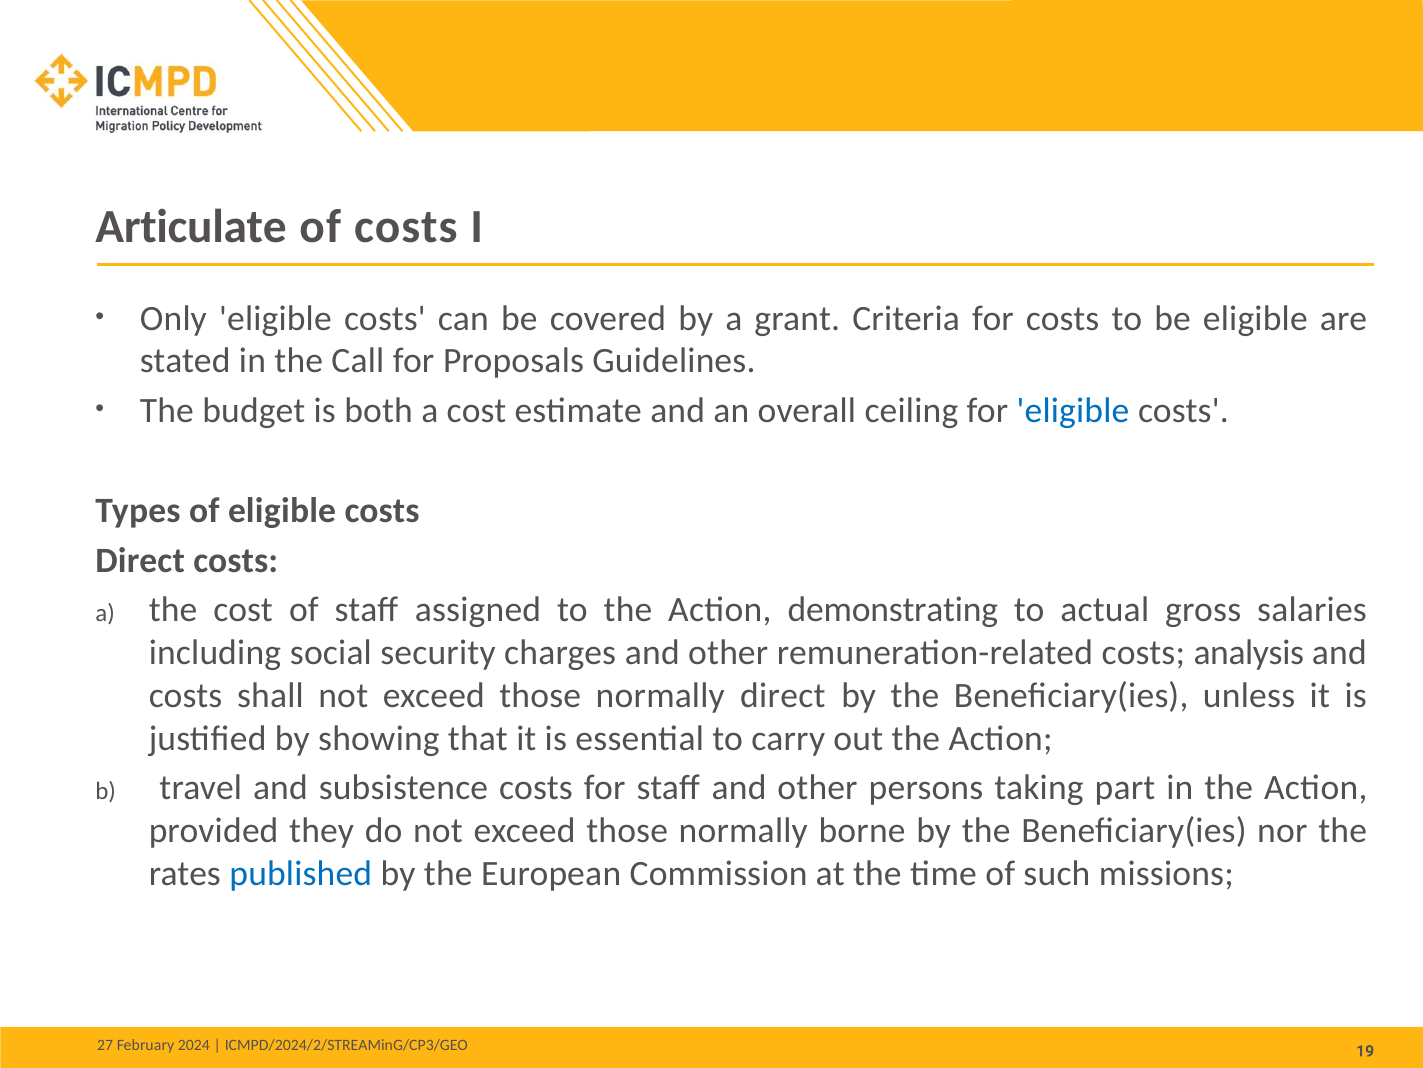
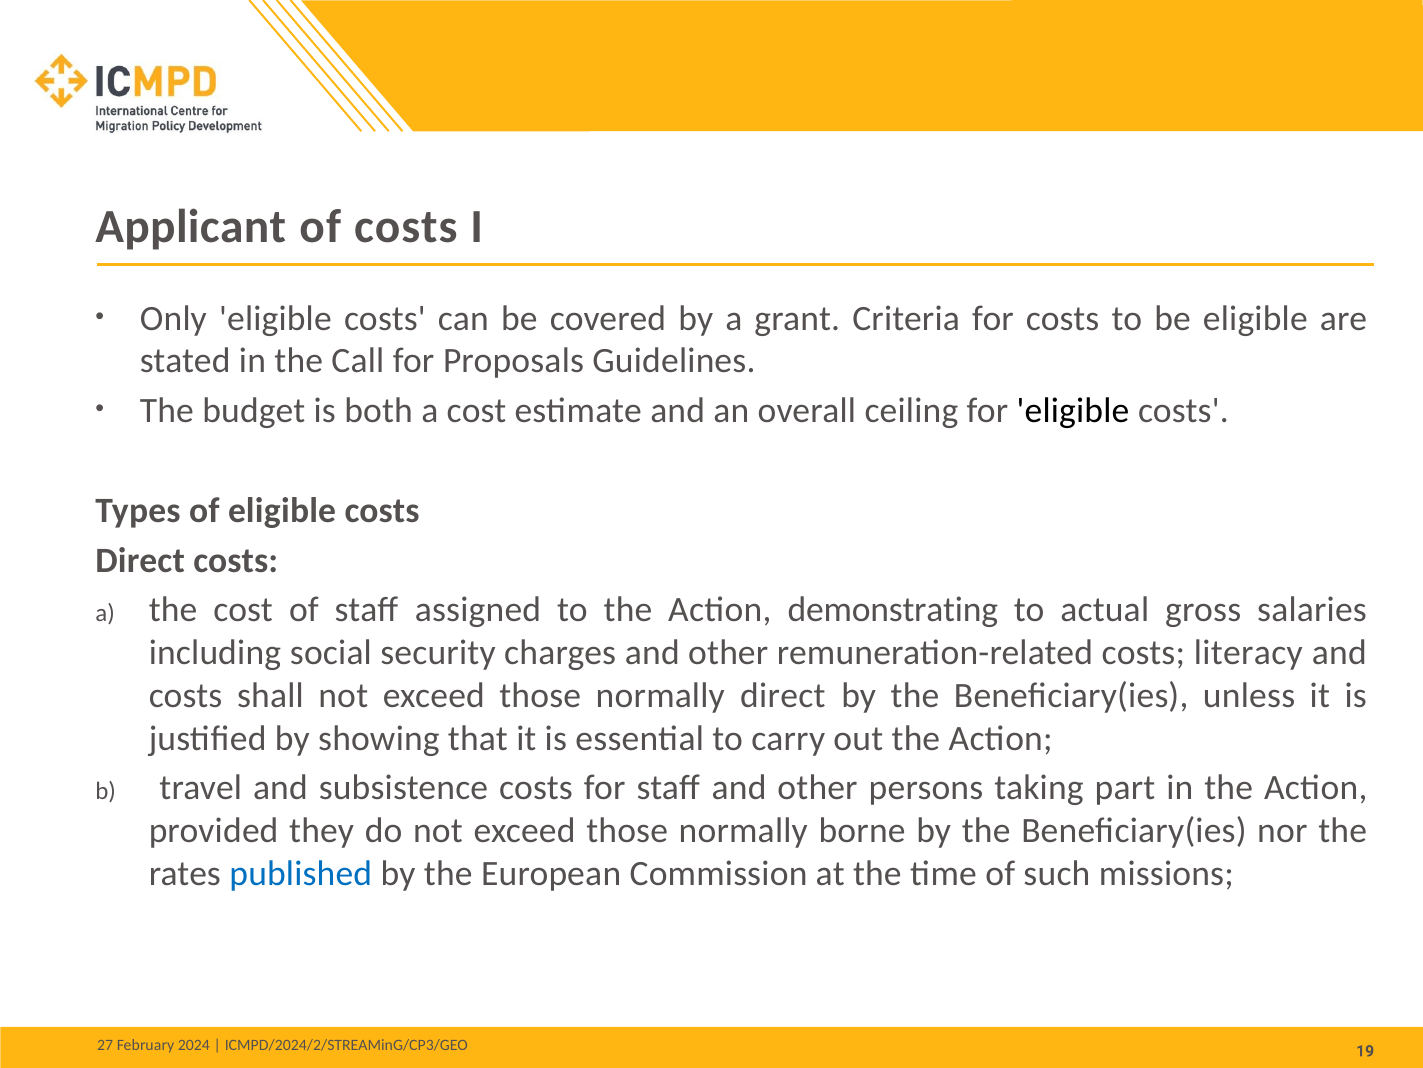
Articulate: Articulate -> Applicant (191, 227)
eligible colour: blue -> black (1073, 411)
analysis: analysis -> literacy (1248, 652)
